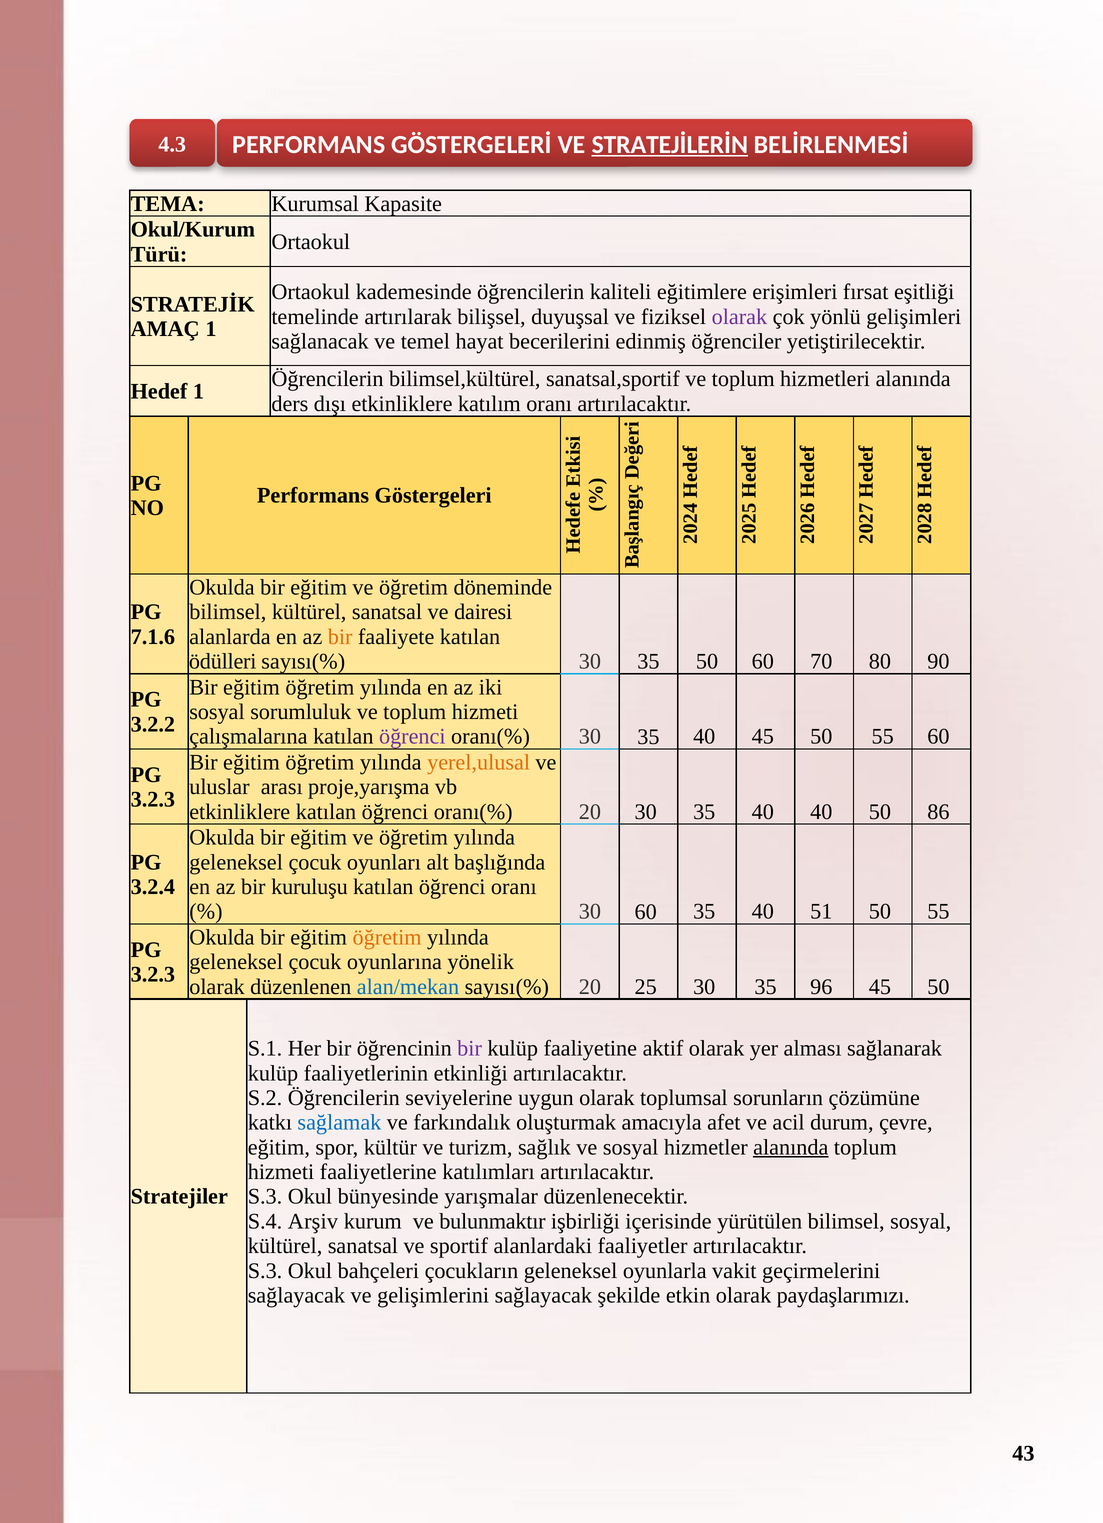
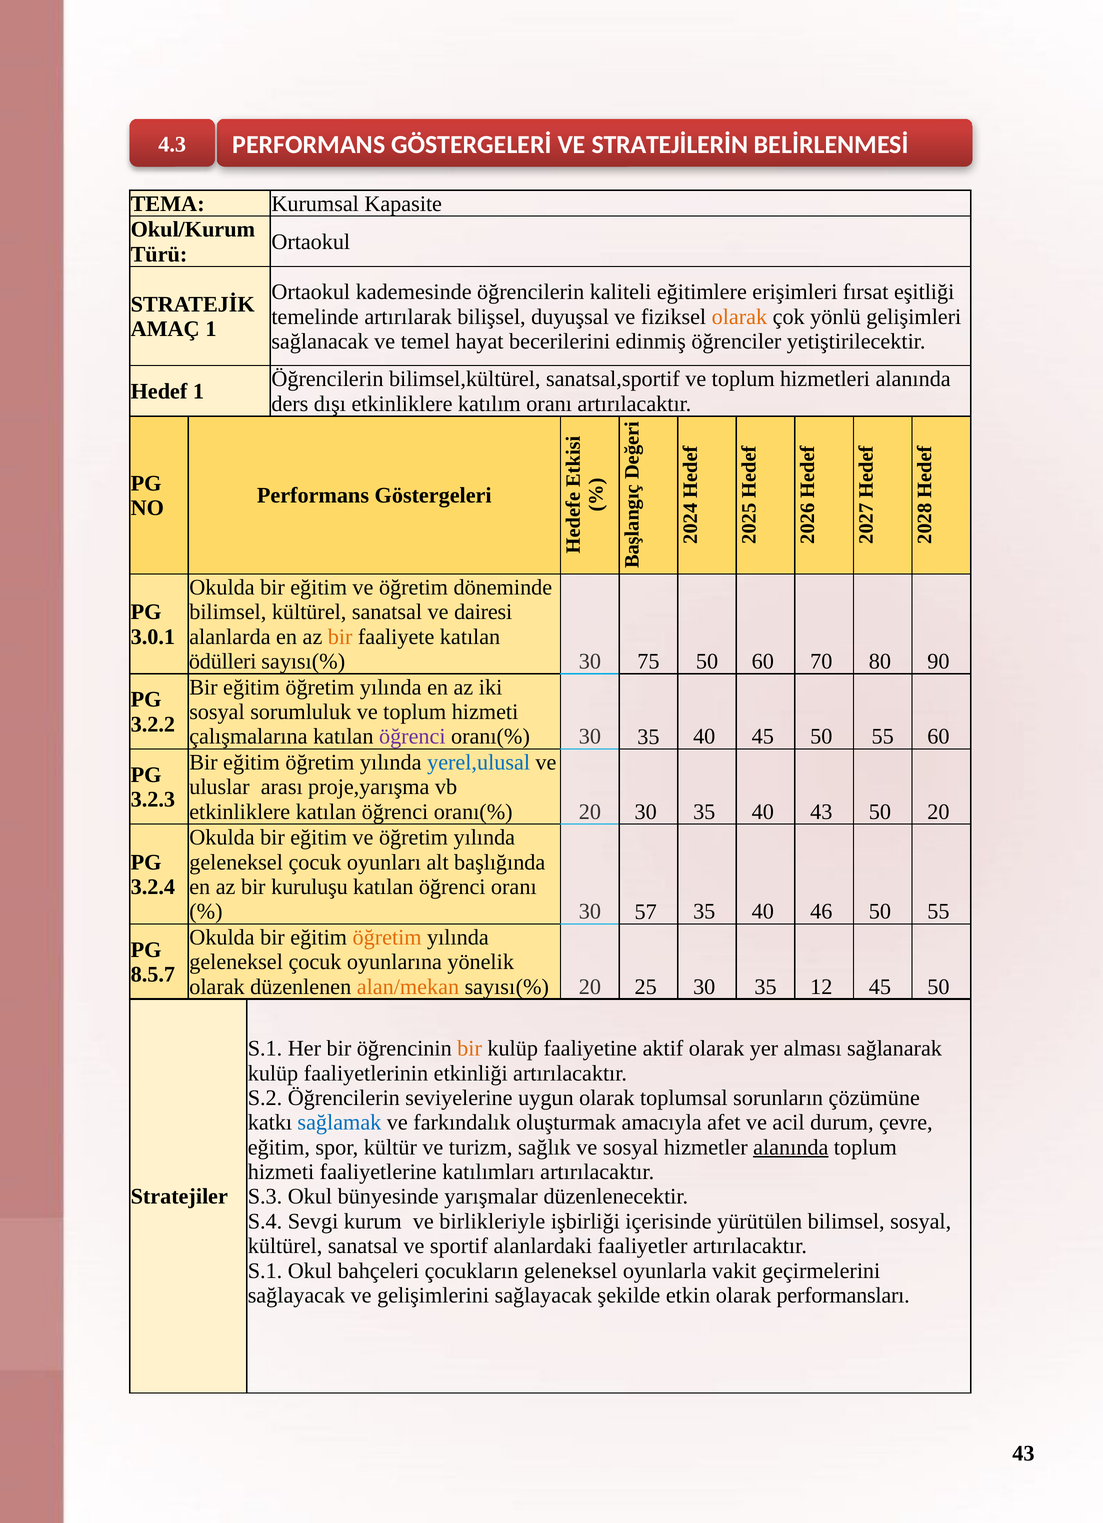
STRATEJİLERİN underline: present -> none (670, 145)
olarak colour: purple -> orange (739, 317)
7.1.6: 7.1.6 -> 3.0.1 (153, 637)
sayısı(% 30 35: 35 -> 75 (648, 662)
yerel,ulusal colour: orange -> blue (479, 762)
40 40: 40 -> 43 (821, 812)
50 86: 86 -> 20 (938, 812)
30 60: 60 -> 57 (646, 912)
51: 51 -> 46 (821, 912)
3.2.3: 3.2.3 -> 8.5.7 (153, 974)
alan/mekan colour: blue -> orange (408, 987)
96: 96 -> 12 (821, 987)
bir colour: purple -> orange (470, 1049)
Arşiv: Arşiv -> Sevgi (313, 1221)
bulunmaktır: bulunmaktır -> birlikleriyle (492, 1221)
S.3: S.3 -> S.1 (265, 1271)
paydaşlarımızı: paydaşlarımızı -> performansları (843, 1295)
